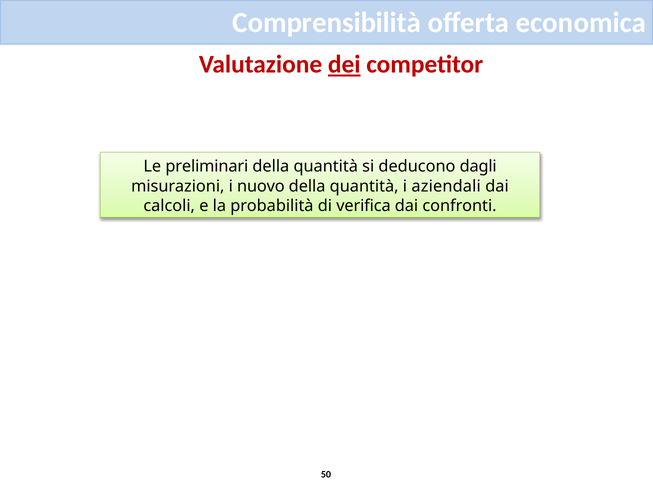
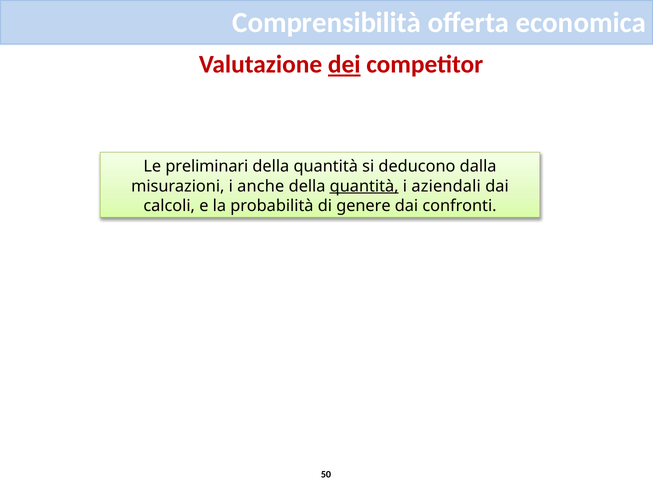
dagli: dagli -> dalla (478, 166)
nuovo: nuovo -> anche (261, 186)
quantità underline: none -> present (364, 186)
verifica: verifica -> genere (363, 206)
